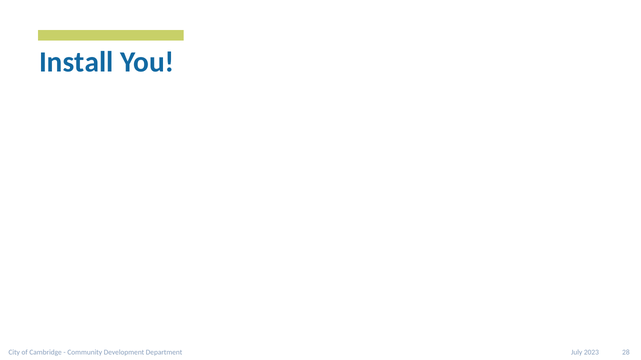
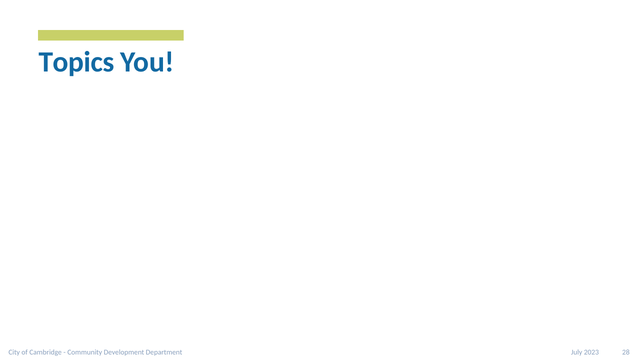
Install: Install -> Topics (77, 62)
